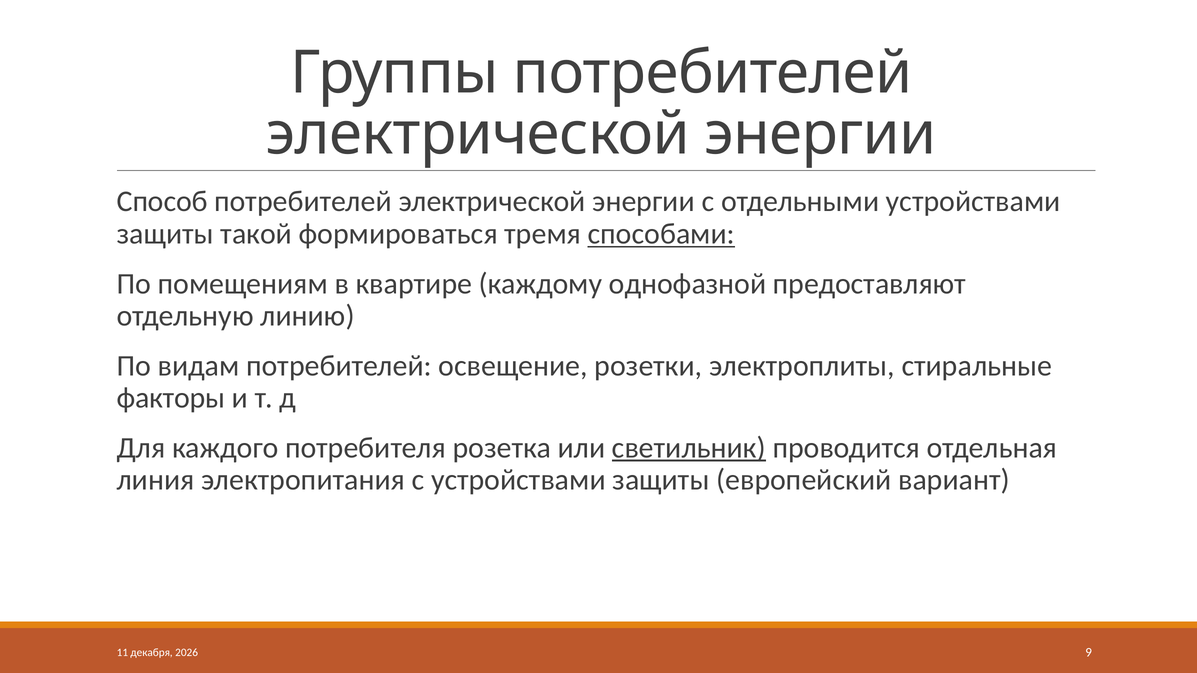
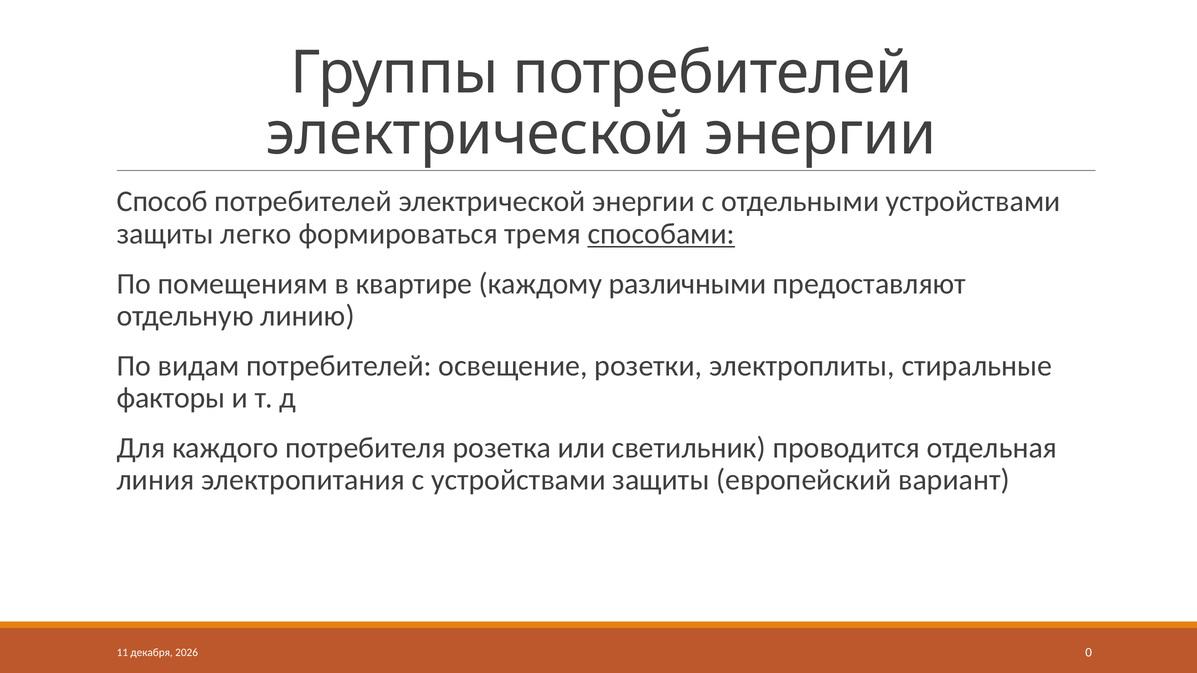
такой: такой -> легко (256, 234)
однофазной: однофазной -> различными (688, 284)
светильник underline: present -> none (689, 448)
9: 9 -> 0 (1089, 653)
